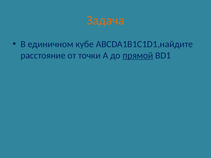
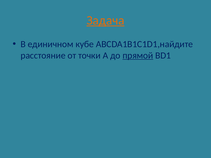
Задача underline: none -> present (105, 20)
